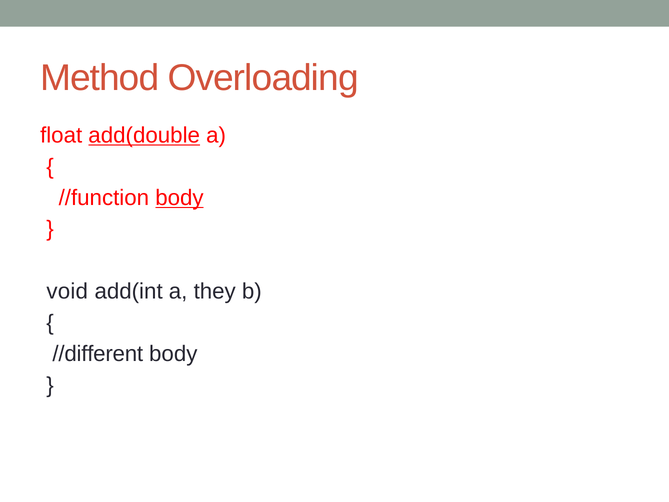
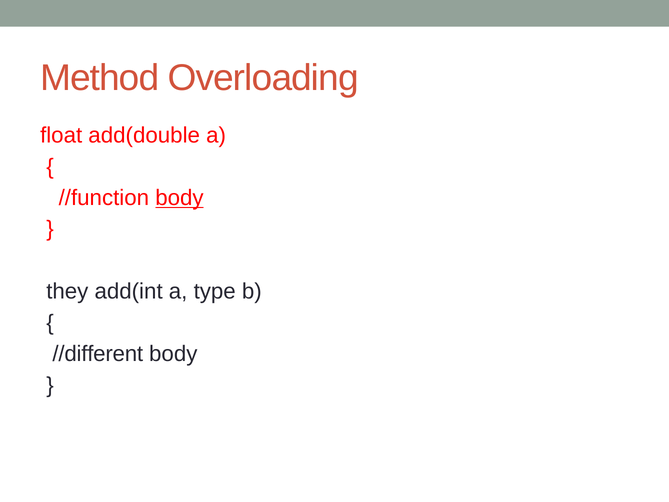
add(double underline: present -> none (144, 135)
void: void -> they (67, 291)
they: they -> type (215, 291)
